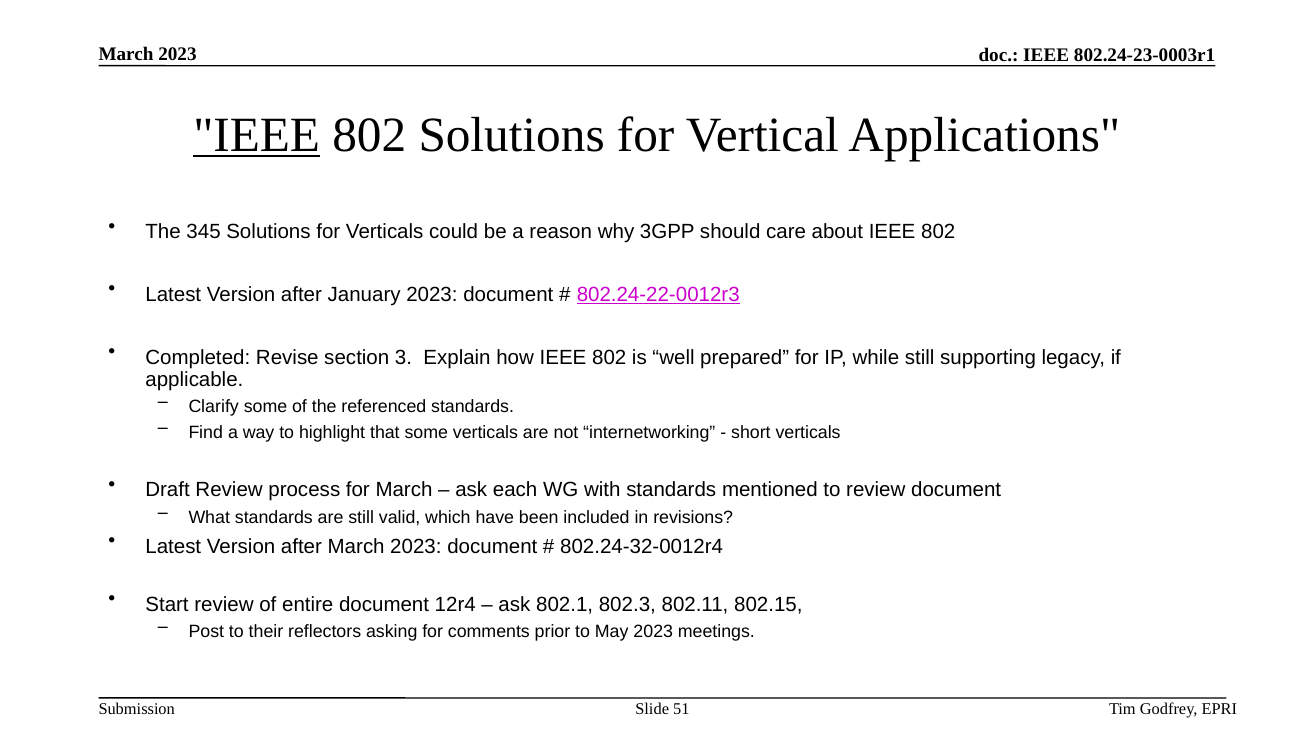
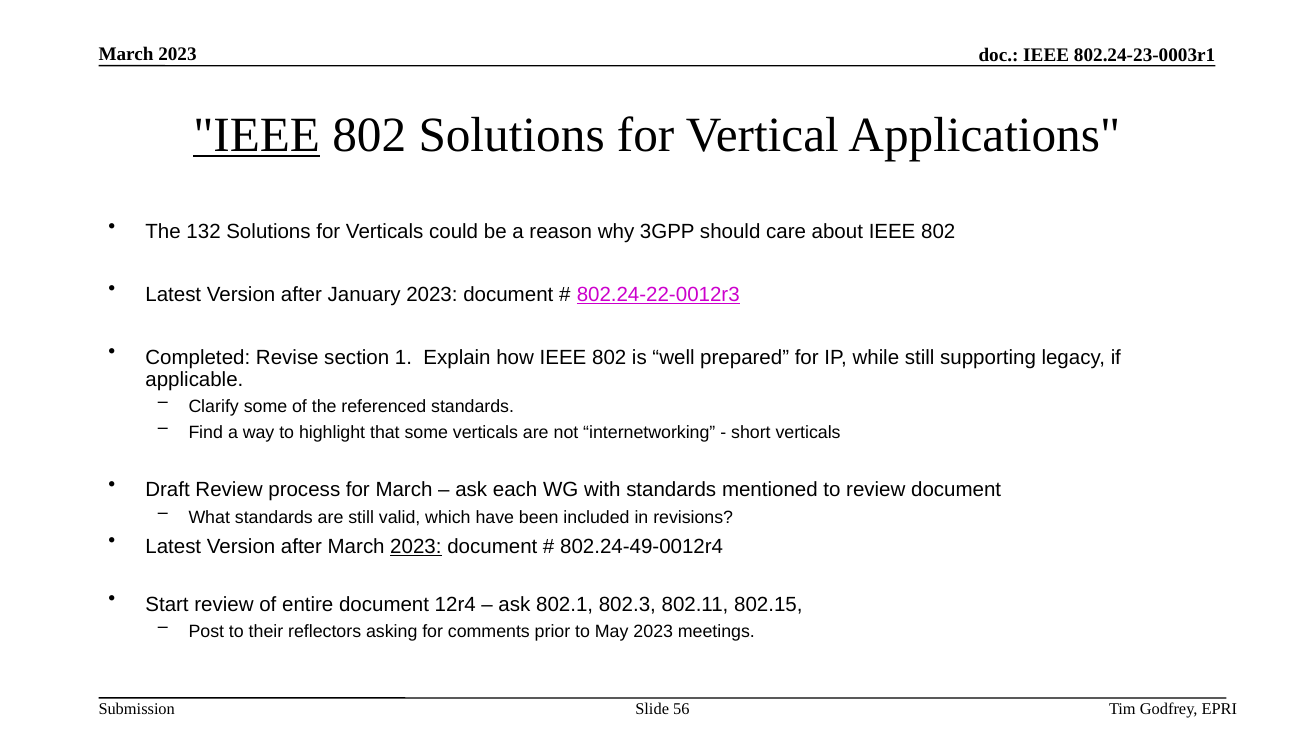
345: 345 -> 132 (204, 232)
3: 3 -> 1 (404, 357)
2023 underline: none -> present (416, 546)
802.24-32-0012r4: 802.24-32-0012r4 -> 802.24-49-0012r4 (642, 546)
51: 51 -> 56 (681, 709)
